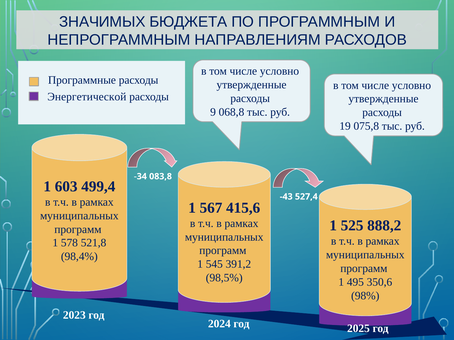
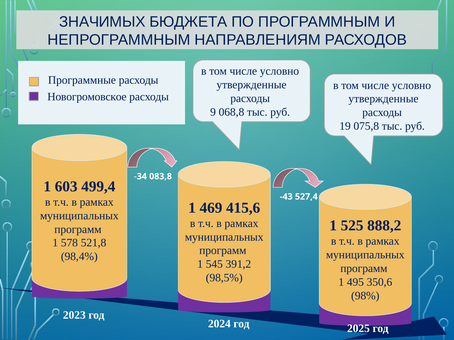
Энергетической: Энергетической -> Новогромовское (87, 97)
567: 567 -> 469 (211, 208)
